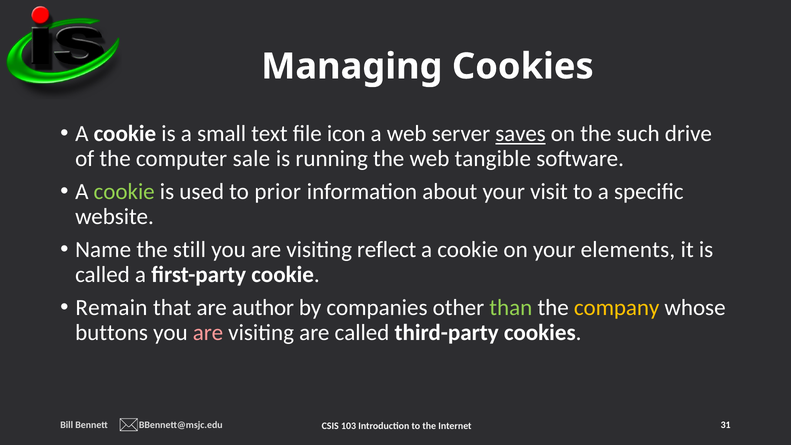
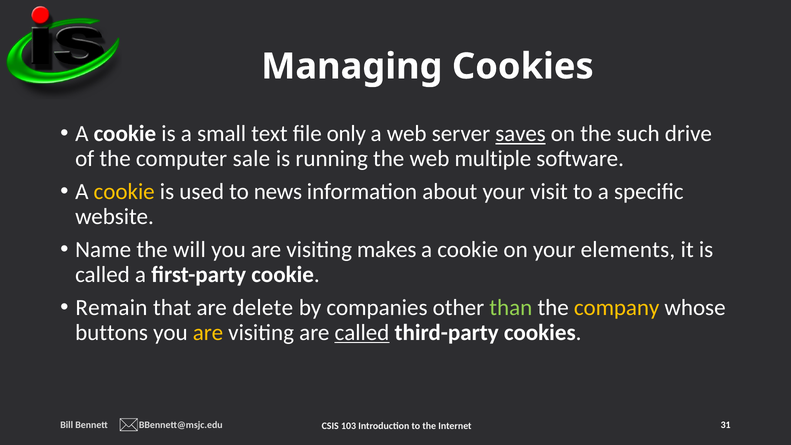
icon: icon -> only (346, 134)
tangible: tangible -> multiple (493, 159)
cookie colour: light green -> yellow (124, 192)
prior: prior -> news (278, 192)
still: still -> will (189, 250)
reflect: reflect -> makes (387, 250)
author: author -> delete (263, 308)
are colour: pink -> yellow (208, 333)
called underline: none -> present (362, 333)
